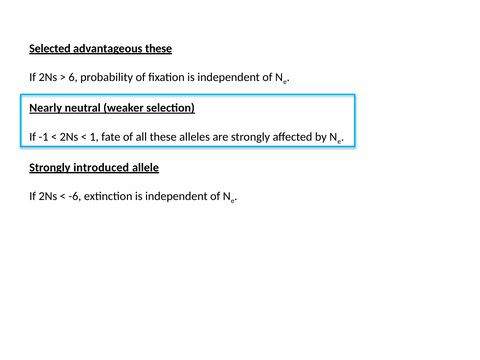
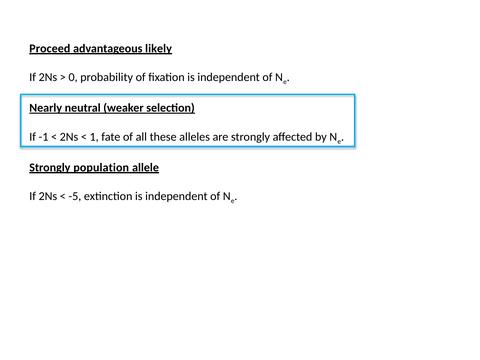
Selected: Selected -> Proceed (50, 48)
advantageous these: these -> likely (159, 48)
6: 6 -> 0 (73, 77)
introduced: introduced -> population (101, 168)
-6: -6 -> -5 (75, 196)
